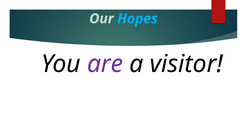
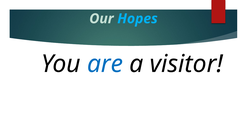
are colour: purple -> blue (105, 64)
